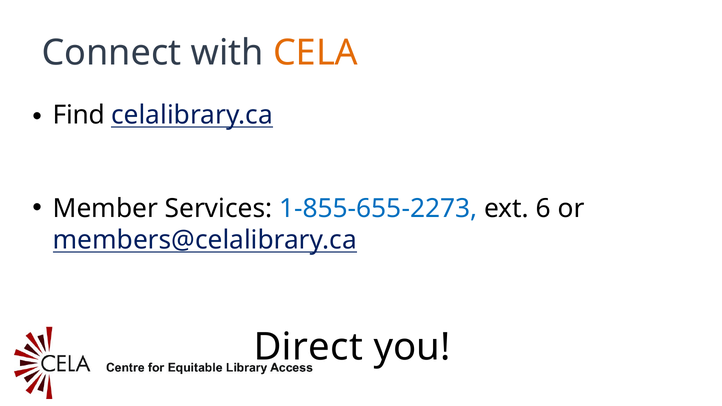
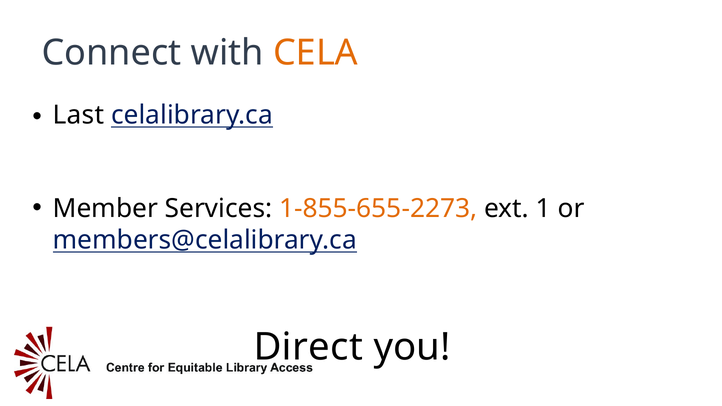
Find: Find -> Last (78, 115)
1-855-655-2273 colour: blue -> orange (378, 209)
6: 6 -> 1 (543, 209)
